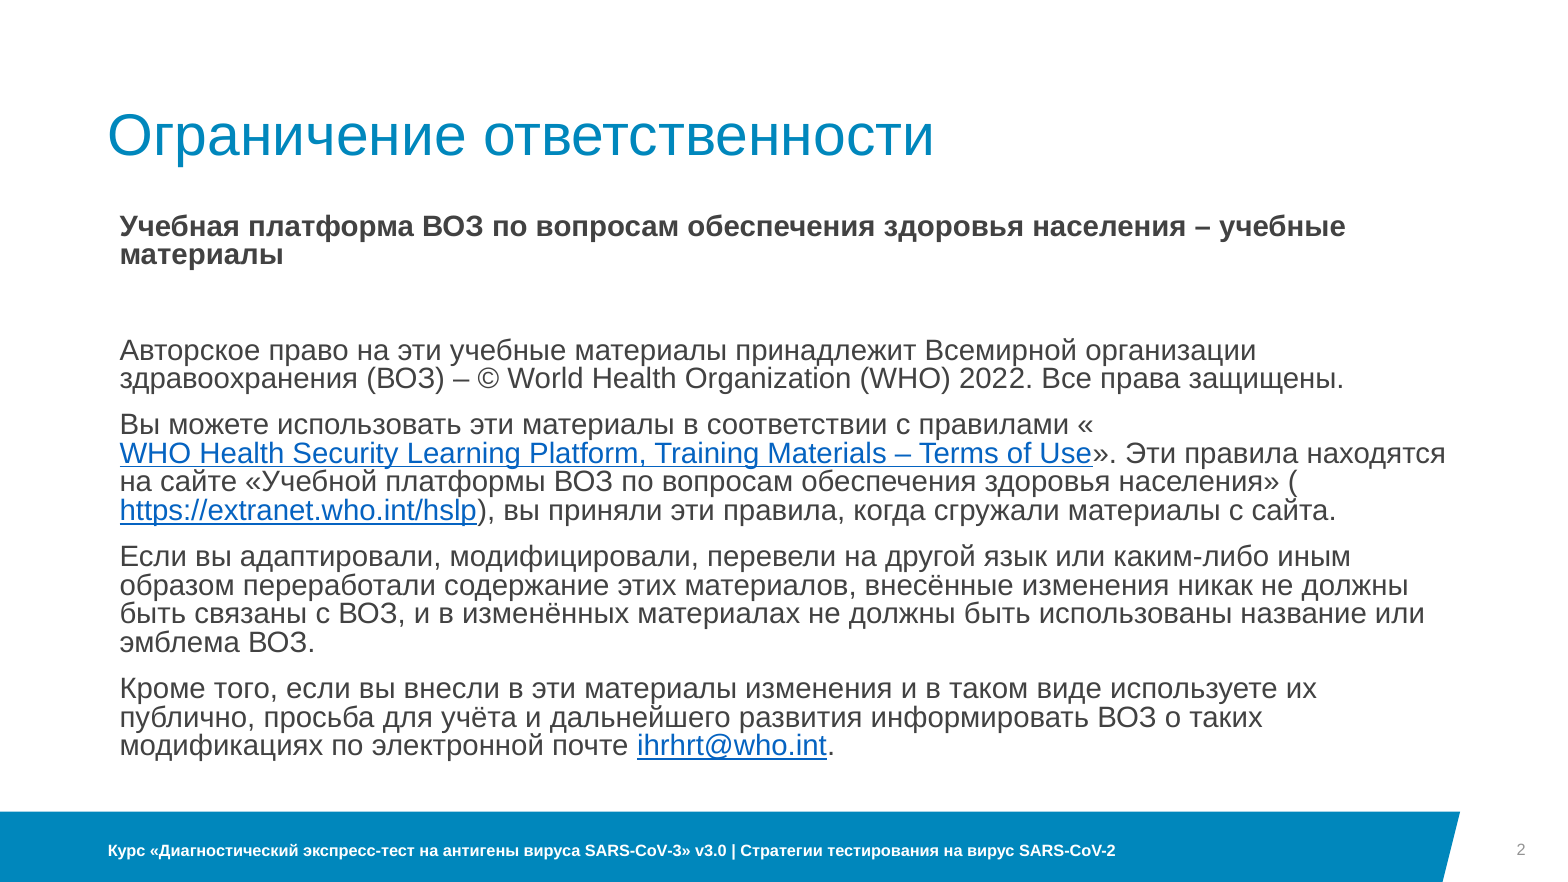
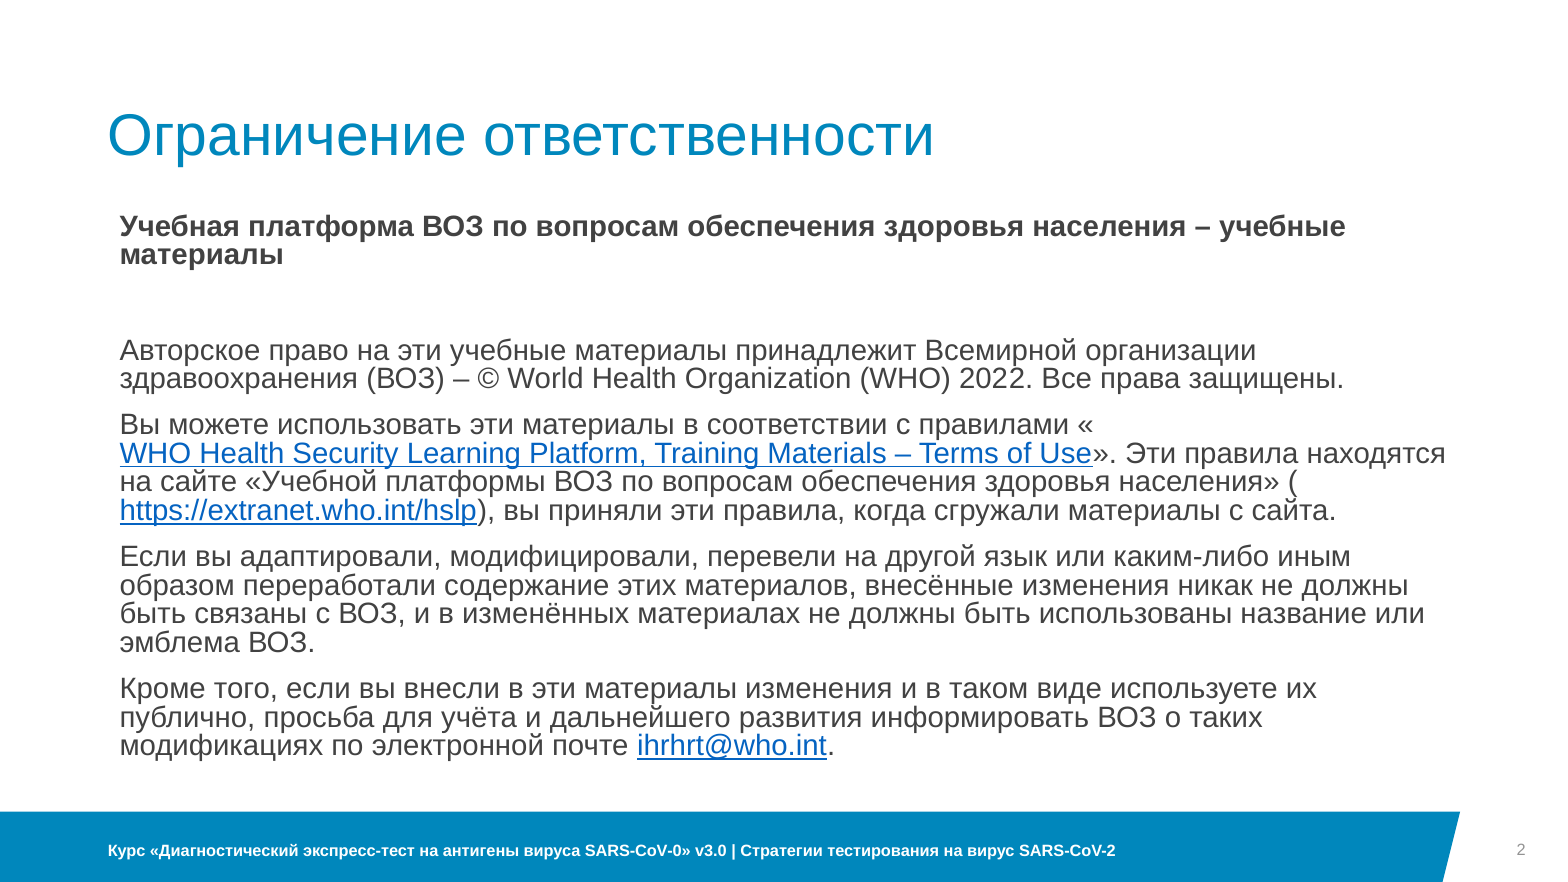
SARS-CoV-3: SARS-CoV-3 -> SARS-CoV-0 (638, 851)
